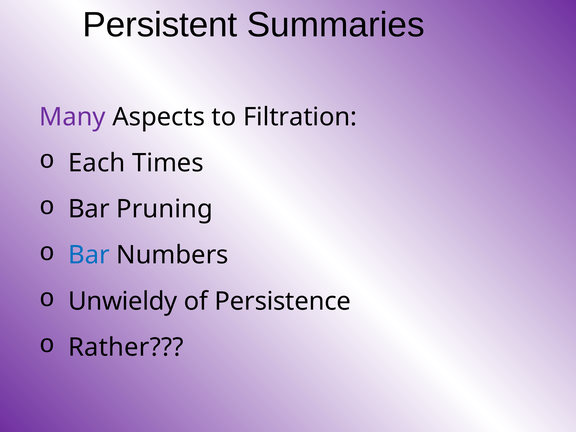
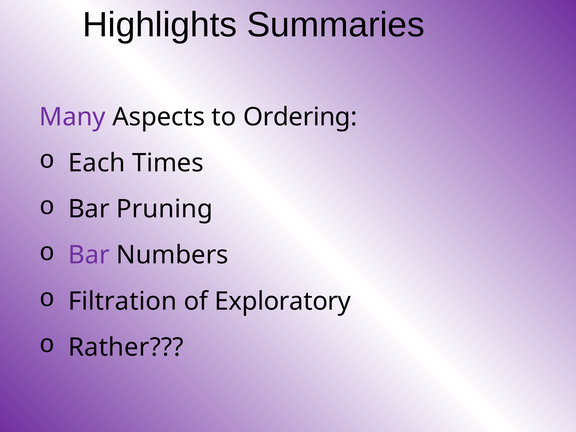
Persistent: Persistent -> Highlights (160, 25)
Filtration: Filtration -> Ordering (300, 117)
Bar colour: blue -> purple (89, 255)
Unwieldy: Unwieldy -> Filtration (122, 301)
Persistence: Persistence -> Exploratory (283, 301)
